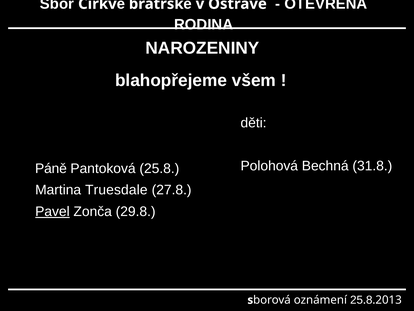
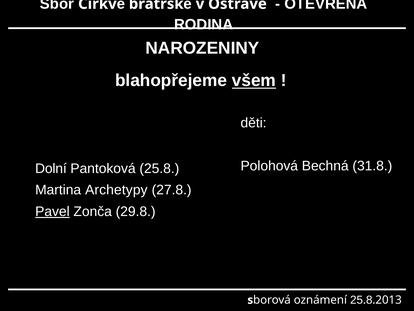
všem underline: none -> present (254, 80)
Páně: Páně -> Dolní (51, 168)
Truesdale: Truesdale -> Archetypy (116, 190)
